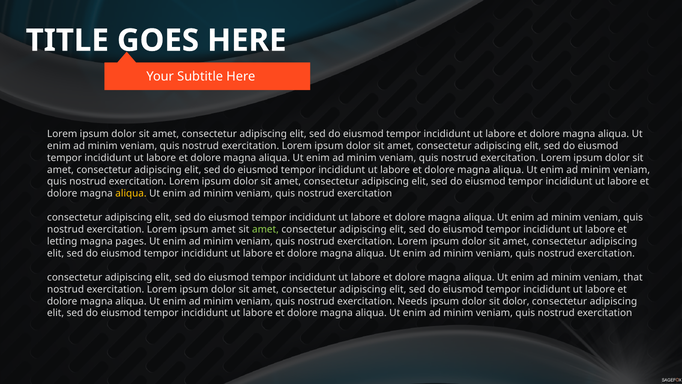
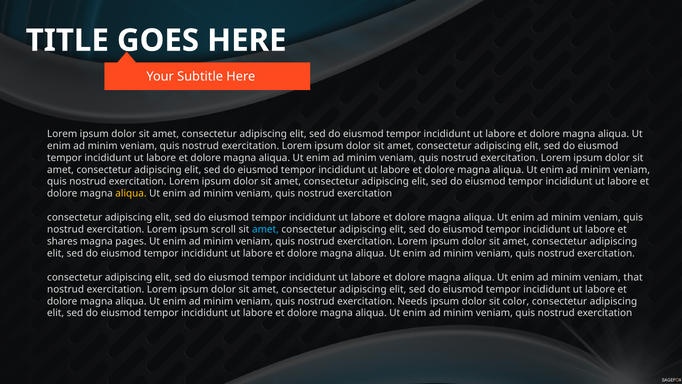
ipsum amet: amet -> scroll (224, 229)
amet colour: light green -> light blue (265, 229)
letting: letting -> shares (62, 241)
sit dolor: dolor -> color (516, 301)
